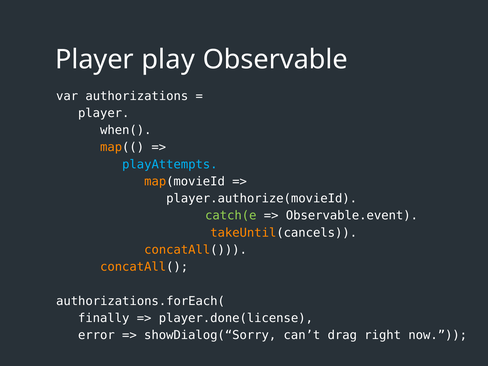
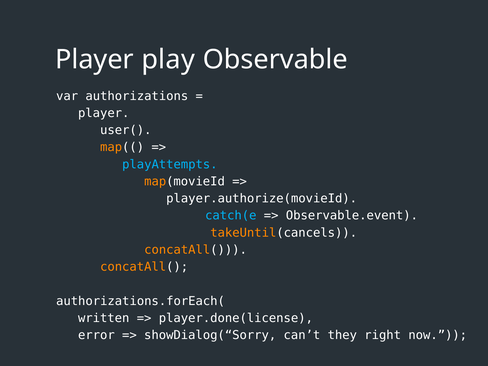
when(: when( -> user( (126, 130)
catch(e colour: light green -> light blue (231, 216)
finally: finally -> written (104, 318)
drag: drag -> they (342, 335)
